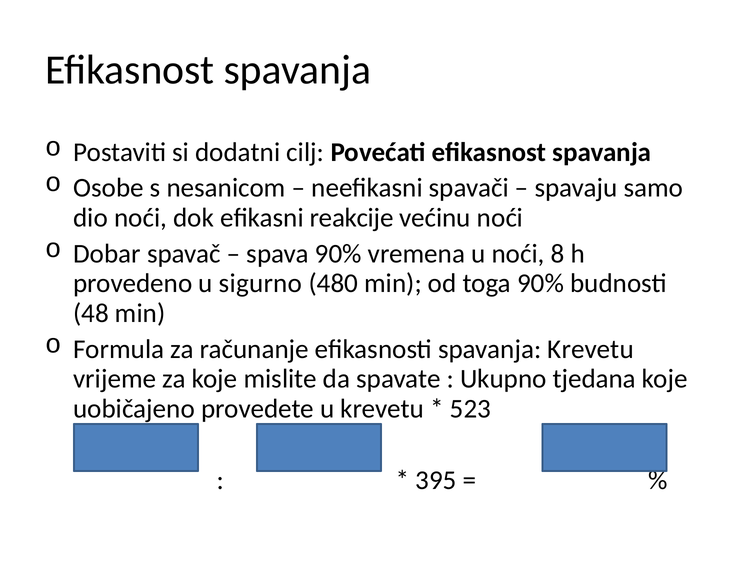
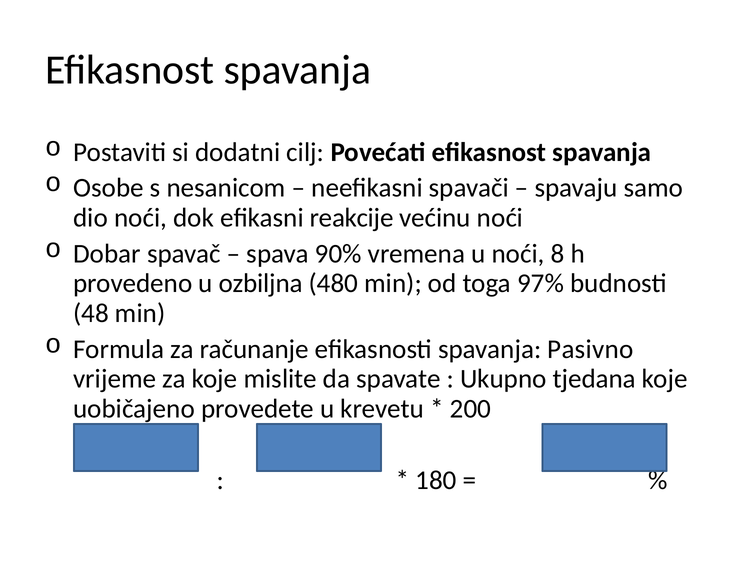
sigurno: sigurno -> ozbiljna (261, 284)
toga 90%: 90% -> 97% (541, 284)
spavanja Krevetu: Krevetu -> Pasivno (591, 349)
523: 523 -> 200 (470, 409)
395: 395 -> 180 (436, 481)
